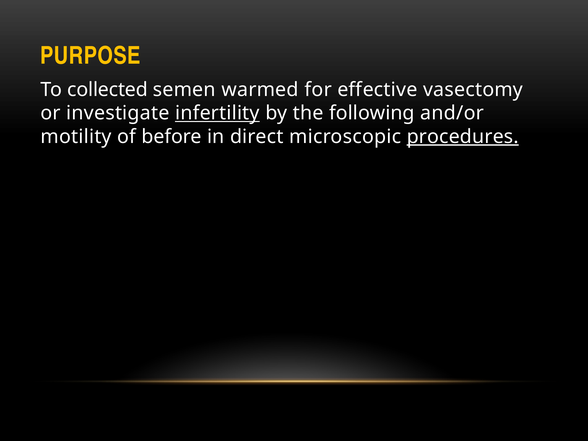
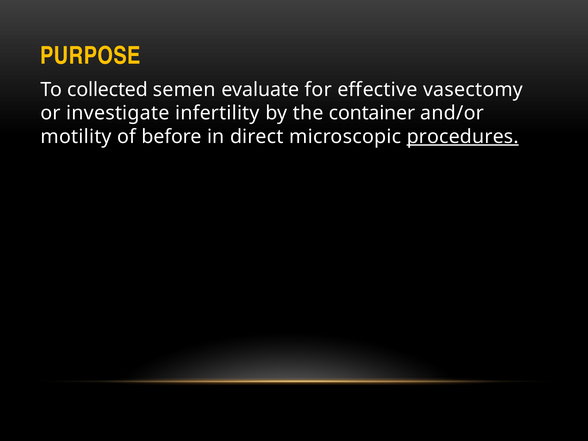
warmed: warmed -> evaluate (260, 90)
infertility underline: present -> none (217, 113)
following: following -> container (372, 113)
